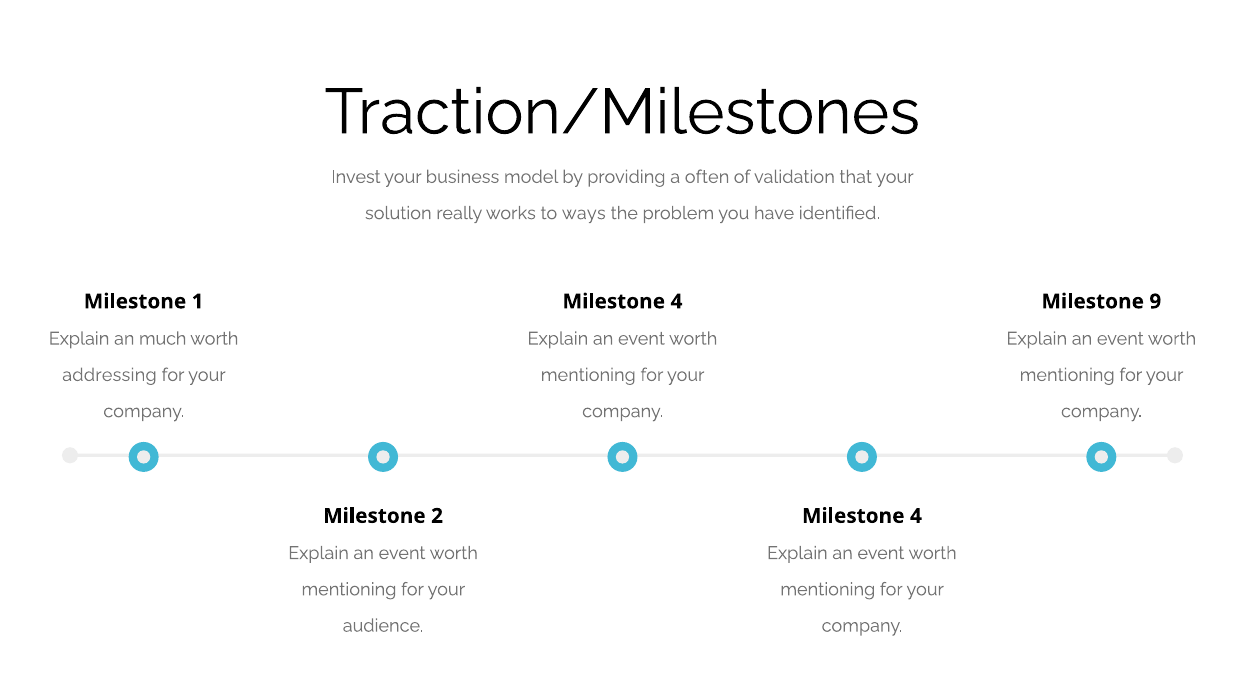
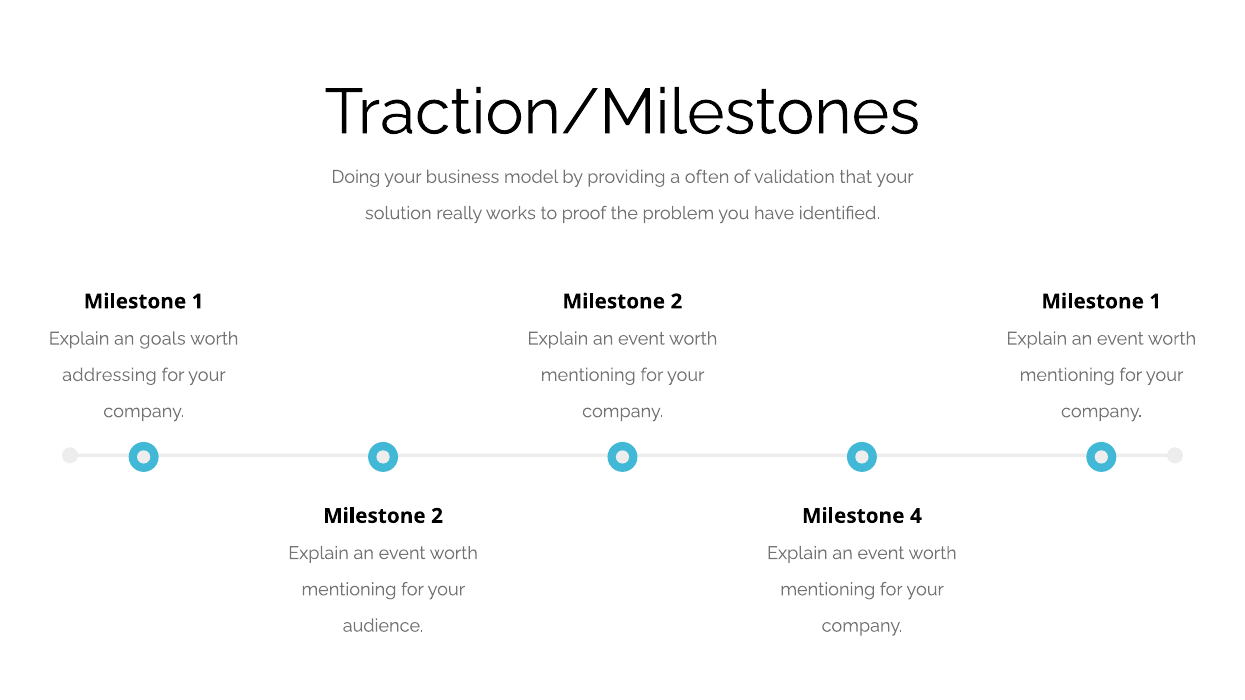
Invest: Invest -> Doing (356, 177)
ways: ways -> proof (584, 213)
4: 4 -> 2 (676, 302)
9: 9 -> 1 (1155, 302)
much: much -> goals (163, 339)
